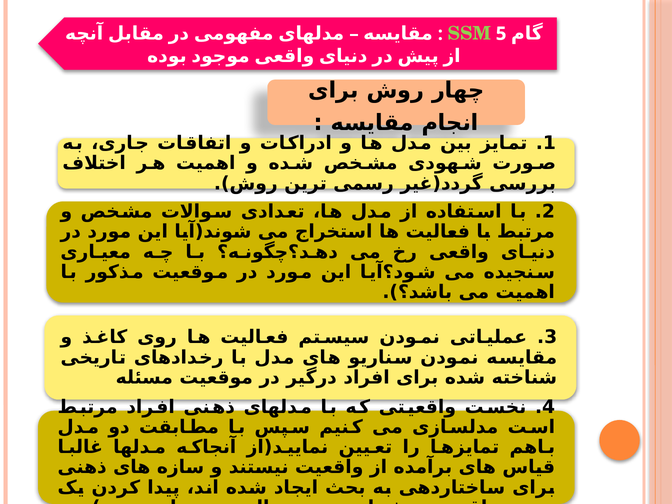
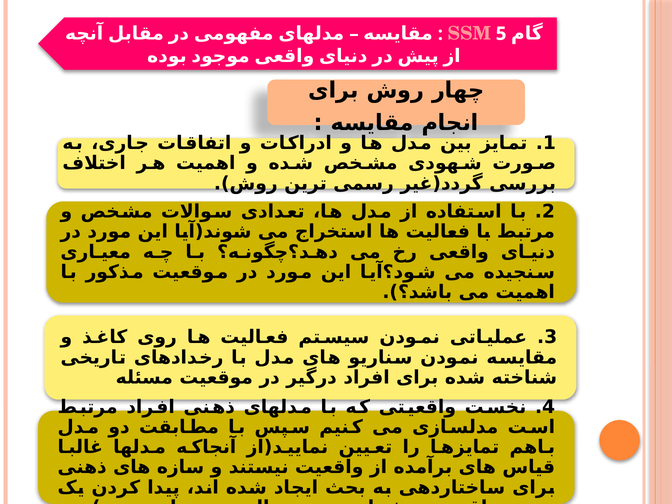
SSM colour: light green -> pink (469, 34)
